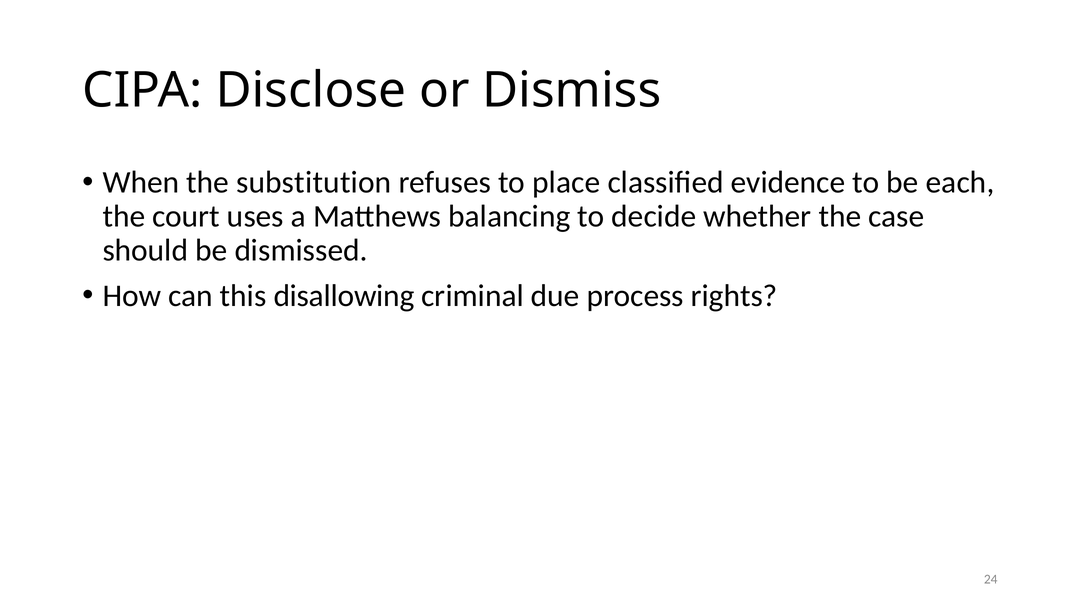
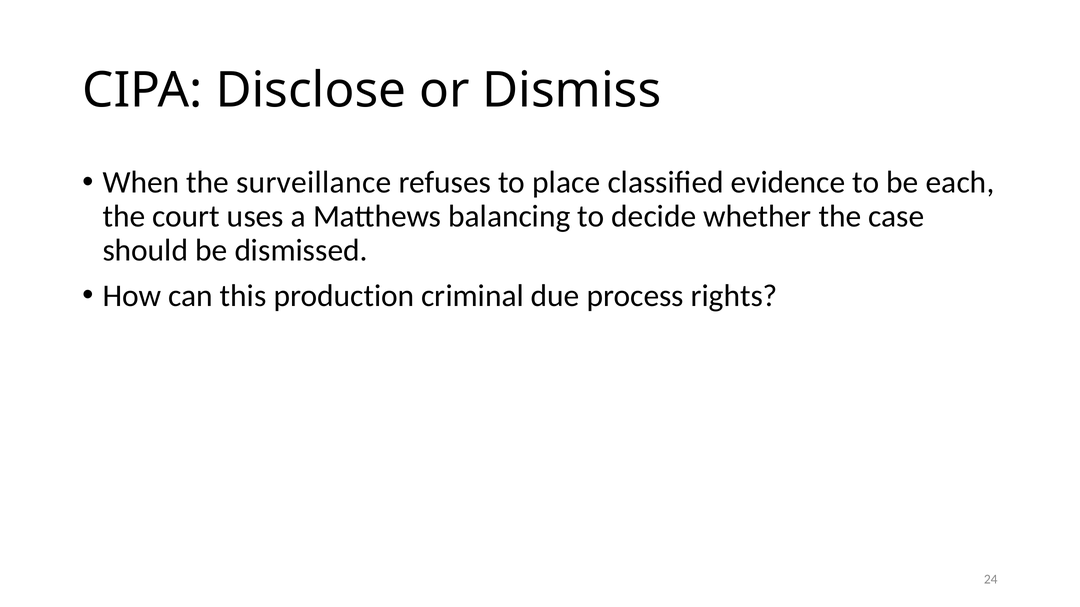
substitution: substitution -> surveillance (314, 183)
disallowing: disallowing -> production (344, 296)
